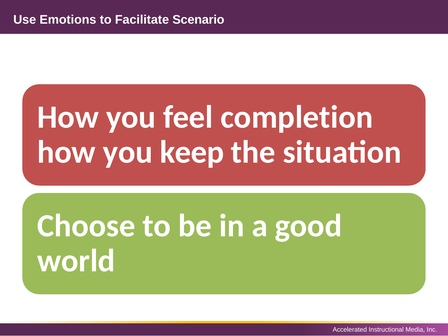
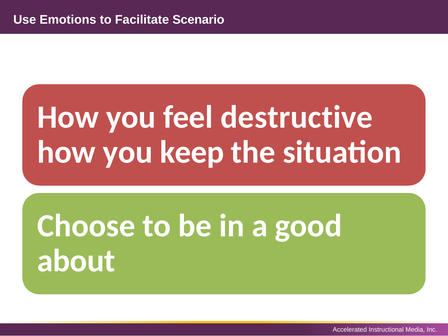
completion: completion -> destructive (297, 117)
world: world -> about (76, 261)
